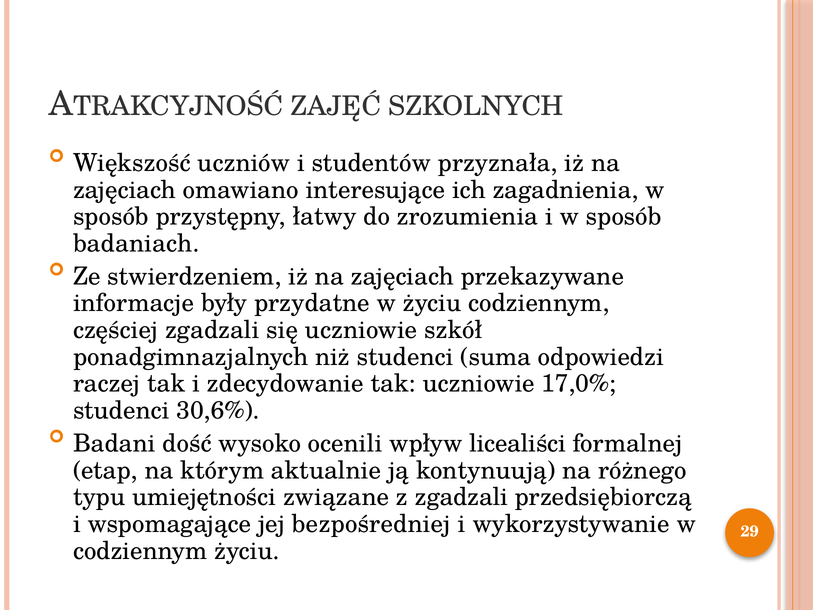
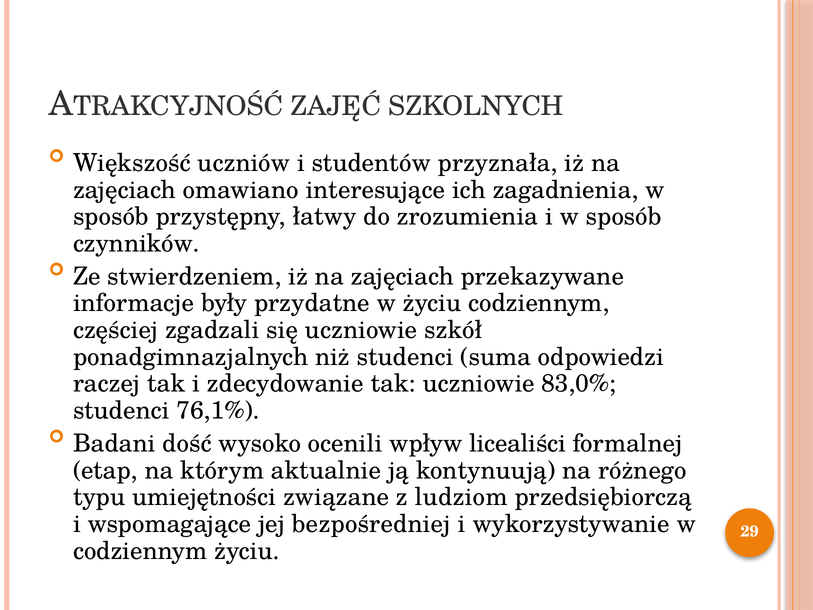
badaniach: badaniach -> czynników (136, 243)
17,0%: 17,0% -> 83,0% (579, 384)
30,6%: 30,6% -> 76,1% (218, 410)
z zgadzali: zgadzali -> ludziom (461, 497)
